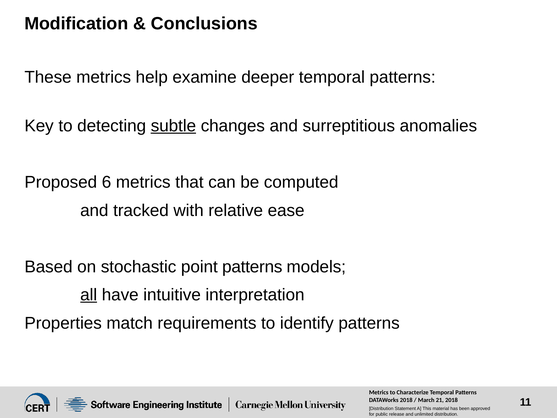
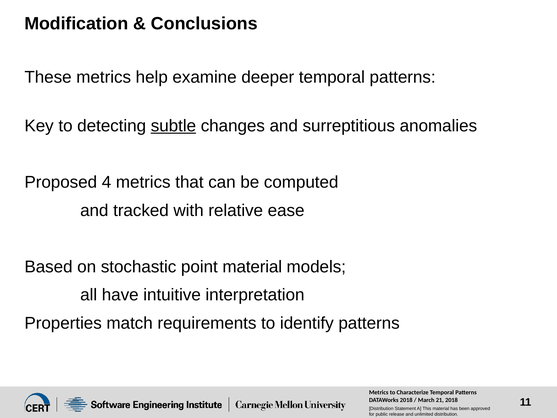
6: 6 -> 4 (107, 182)
point patterns: patterns -> material (252, 267)
all underline: present -> none (89, 295)
